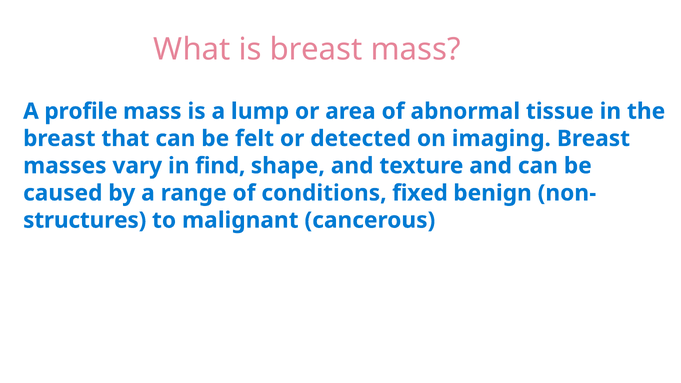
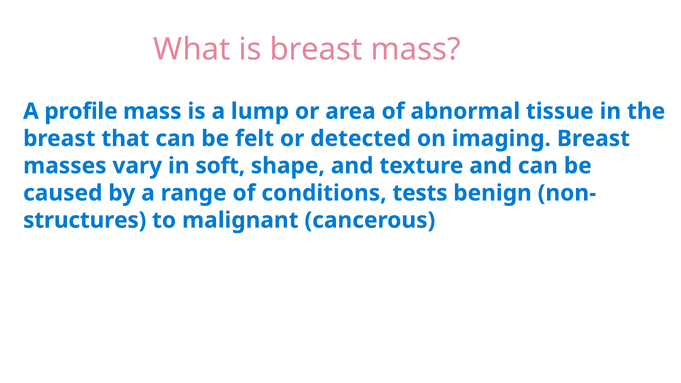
find: find -> soft (220, 166)
fixed: fixed -> tests (420, 193)
